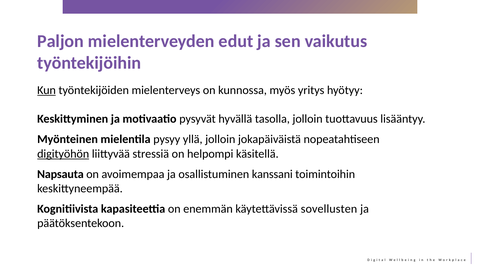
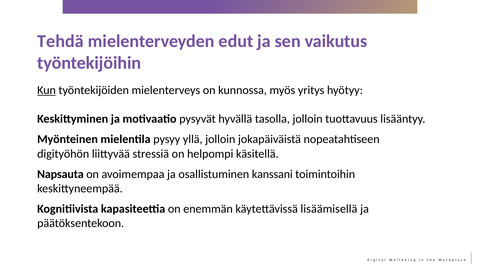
Paljon: Paljon -> Tehdä (60, 41)
digityöhön underline: present -> none (63, 154)
sovellusten: sovellusten -> lisäämisellä (329, 209)
